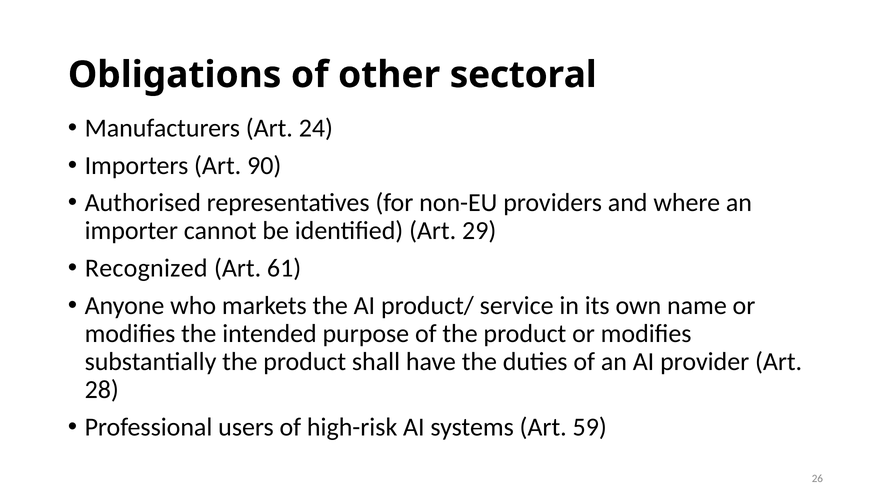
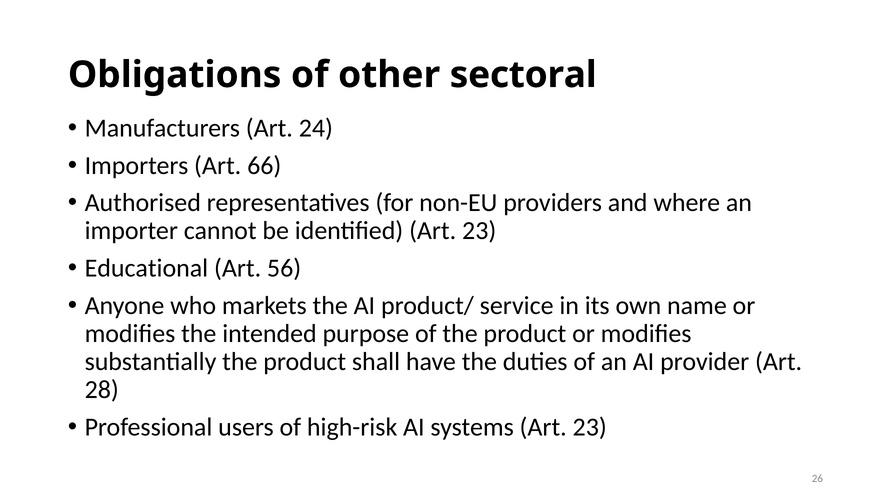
90: 90 -> 66 (264, 166)
identified Art 29: 29 -> 23 (479, 231)
Recognized: Recognized -> Educational (146, 268)
61: 61 -> 56 (284, 268)
systems Art 59: 59 -> 23 (590, 427)
